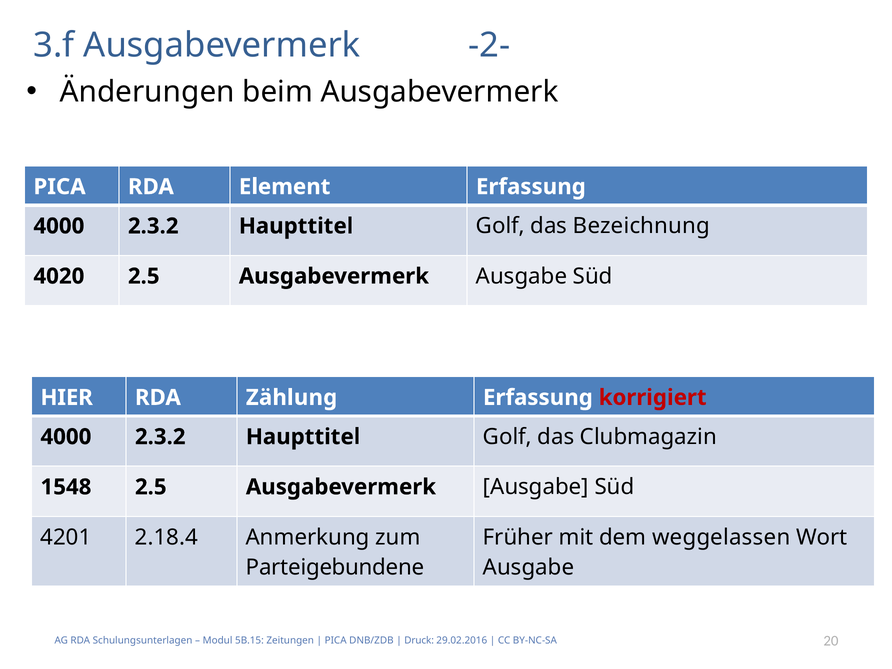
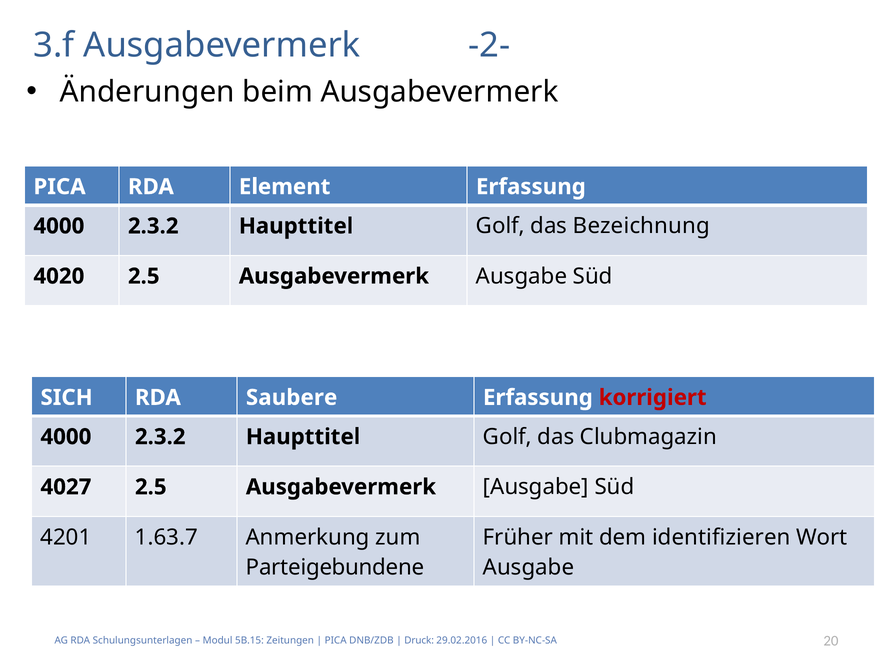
HIER: HIER -> SICH (67, 398)
Zählung: Zählung -> Saubere (292, 398)
1548: 1548 -> 4027 (66, 487)
2.18.4: 2.18.4 -> 1.63.7 (166, 537)
weggelassen: weggelassen -> identifizieren (721, 537)
